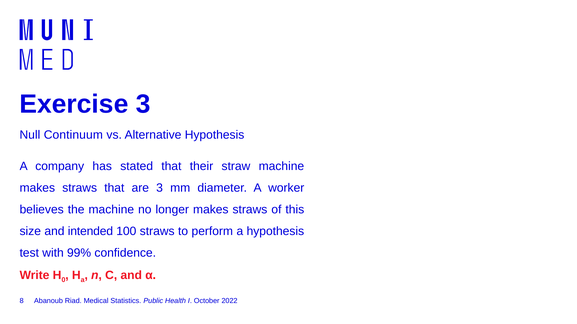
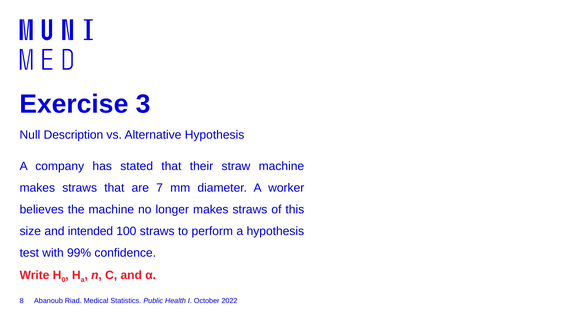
Continuum: Continuum -> Description (73, 135)
are 3: 3 -> 7 (160, 188)
